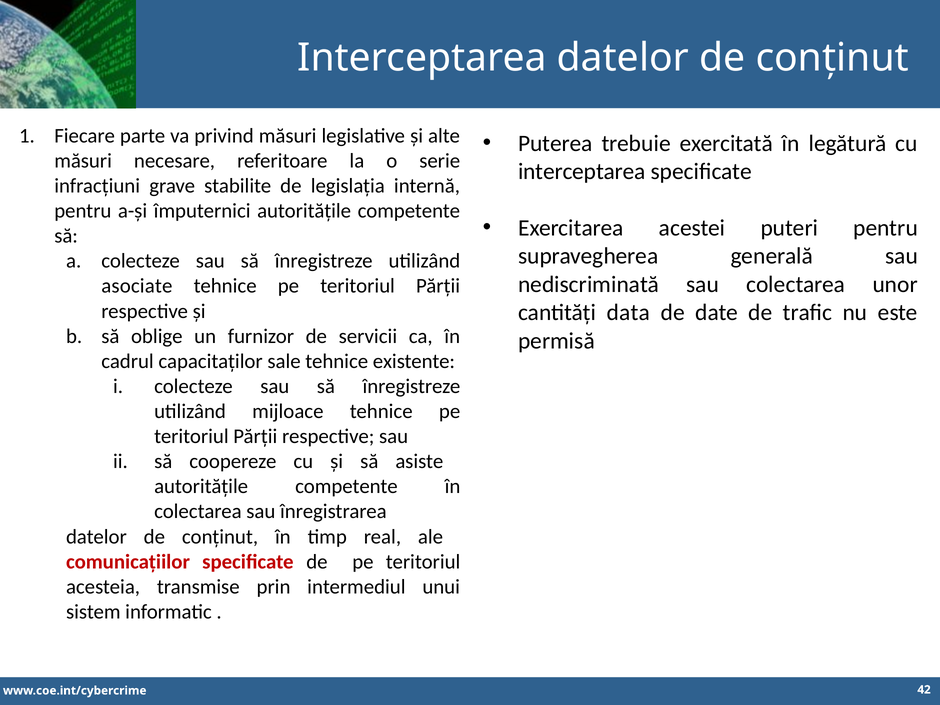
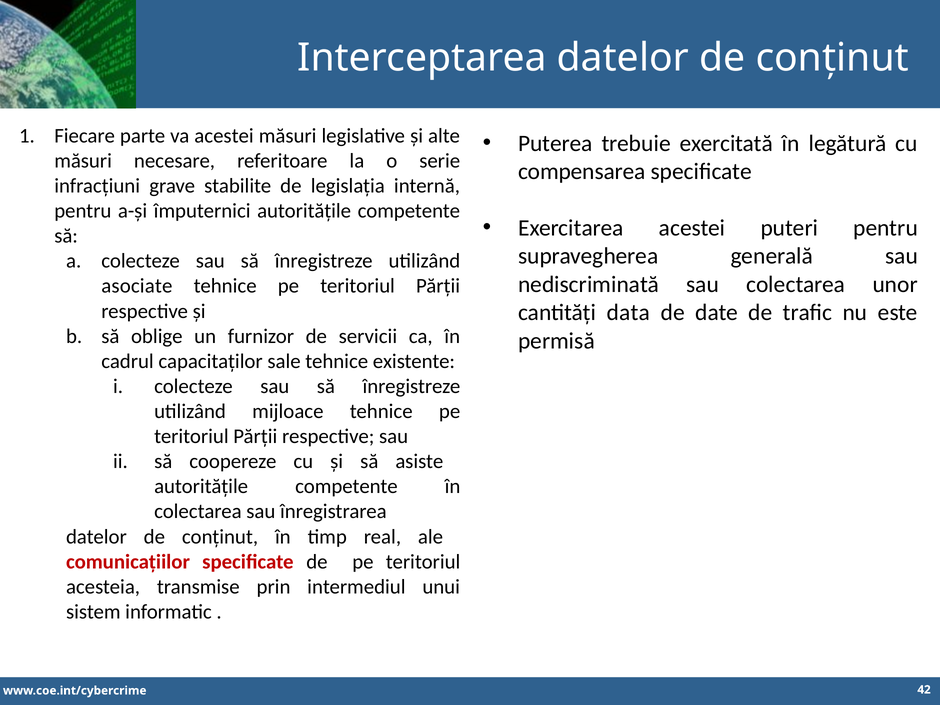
va privind: privind -> acestei (224, 136)
interceptarea: interceptarea -> compensarea (582, 172)
